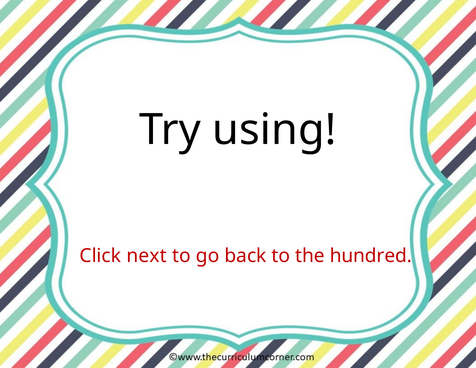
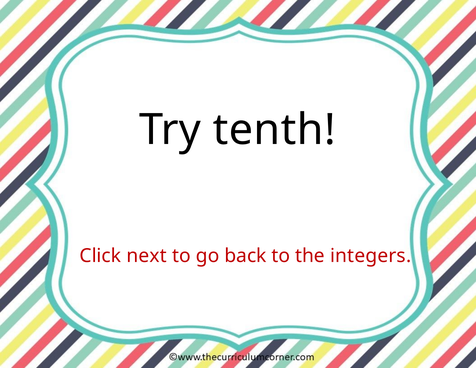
using: using -> tenth (274, 130)
hundred: hundred -> integers (371, 256)
